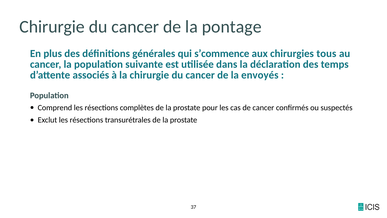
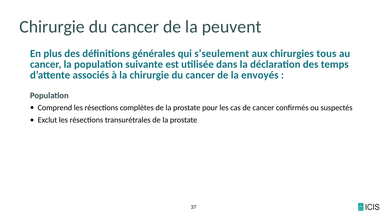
pontage: pontage -> peuvent (232, 27)
s’commence: s’commence -> s’seulement (222, 53)
